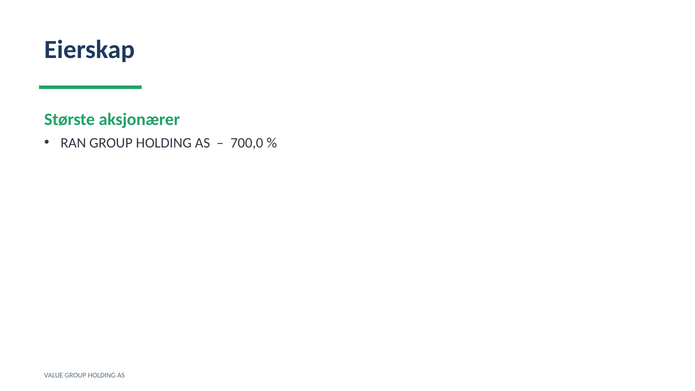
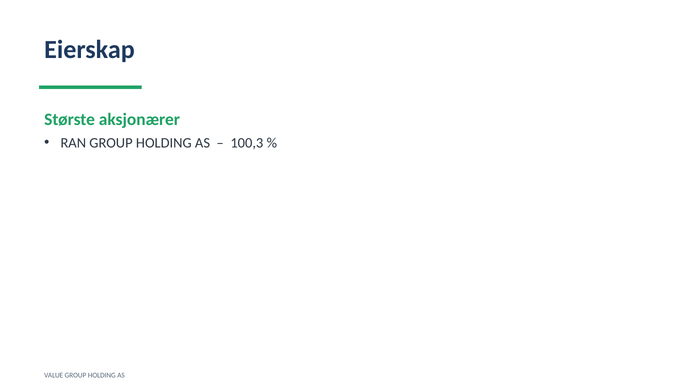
700,0: 700,0 -> 100,3 (247, 143)
